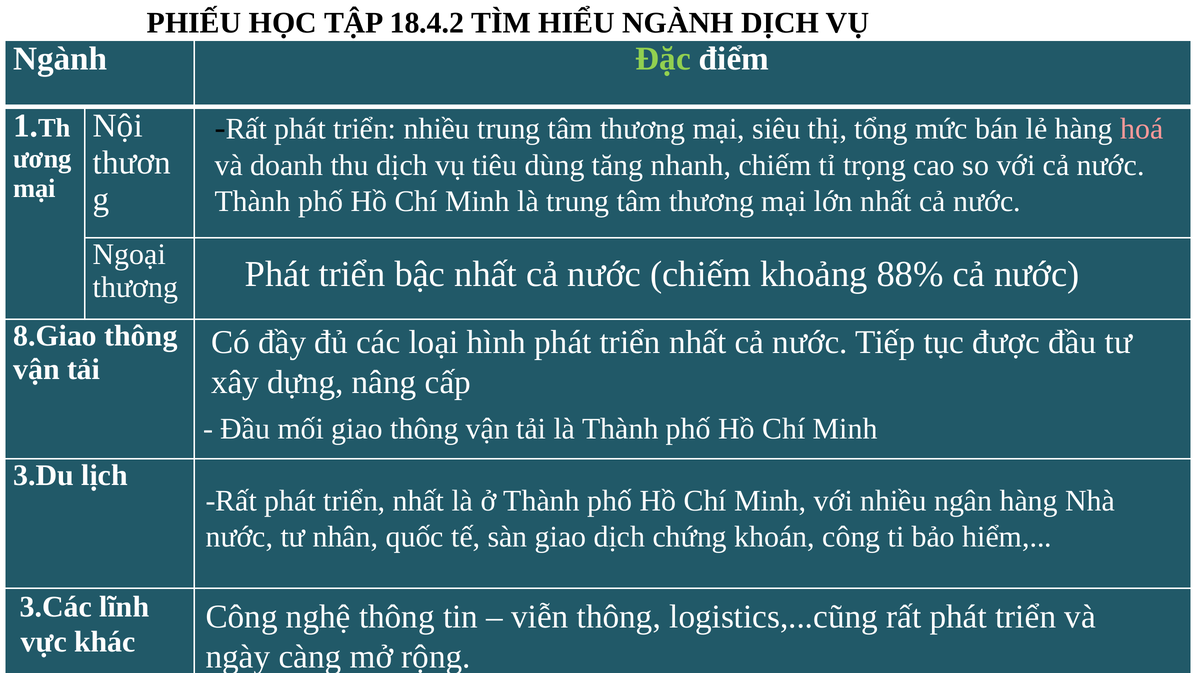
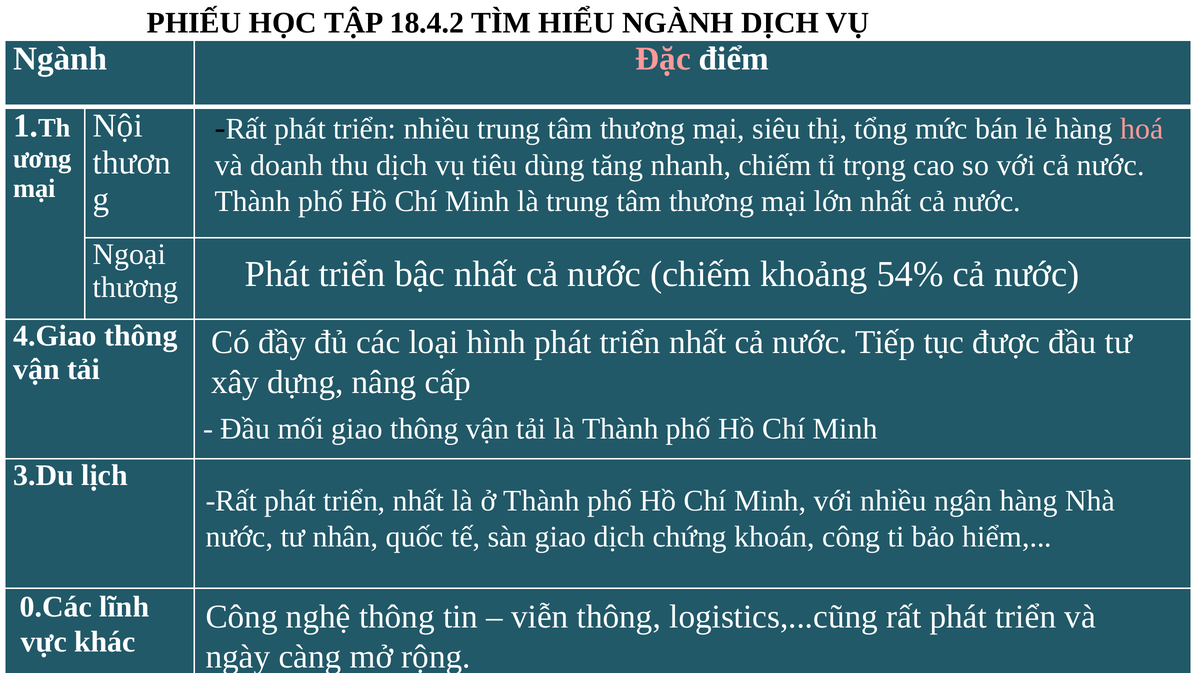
Đặc colour: light green -> pink (663, 59)
88%: 88% -> 54% (910, 274)
8.Giao: 8.Giao -> 4.Giao (55, 336)
3.Các: 3.Các -> 0.Các (56, 607)
